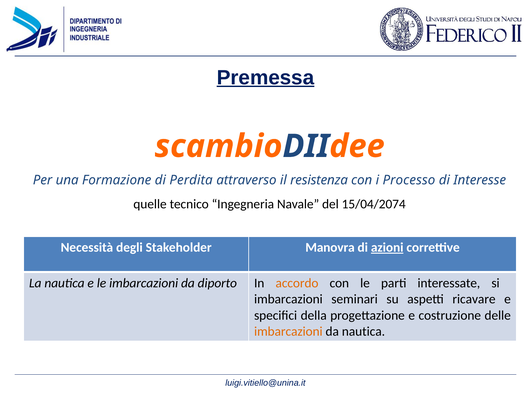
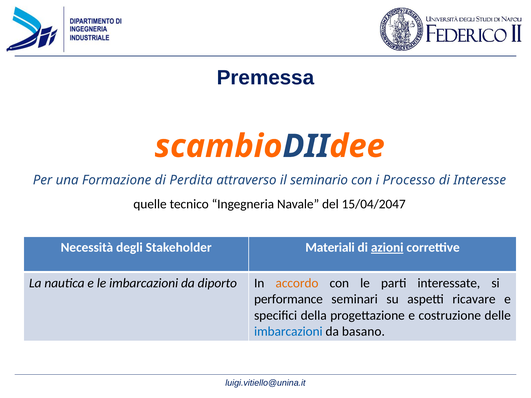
Premessa underline: present -> none (266, 78)
resistenza: resistenza -> seminario (319, 180)
15/04/2074: 15/04/2074 -> 15/04/2047 (374, 204)
Manovra: Manovra -> Materiali (330, 248)
imbarcazioni: imbarcazioni -> performance (288, 299)
imbarcazioni colour: orange -> blue (288, 332)
da nautica: nautica -> basano (363, 332)
